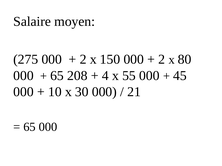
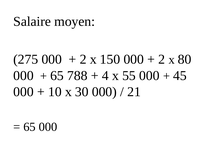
208: 208 -> 788 (77, 76)
